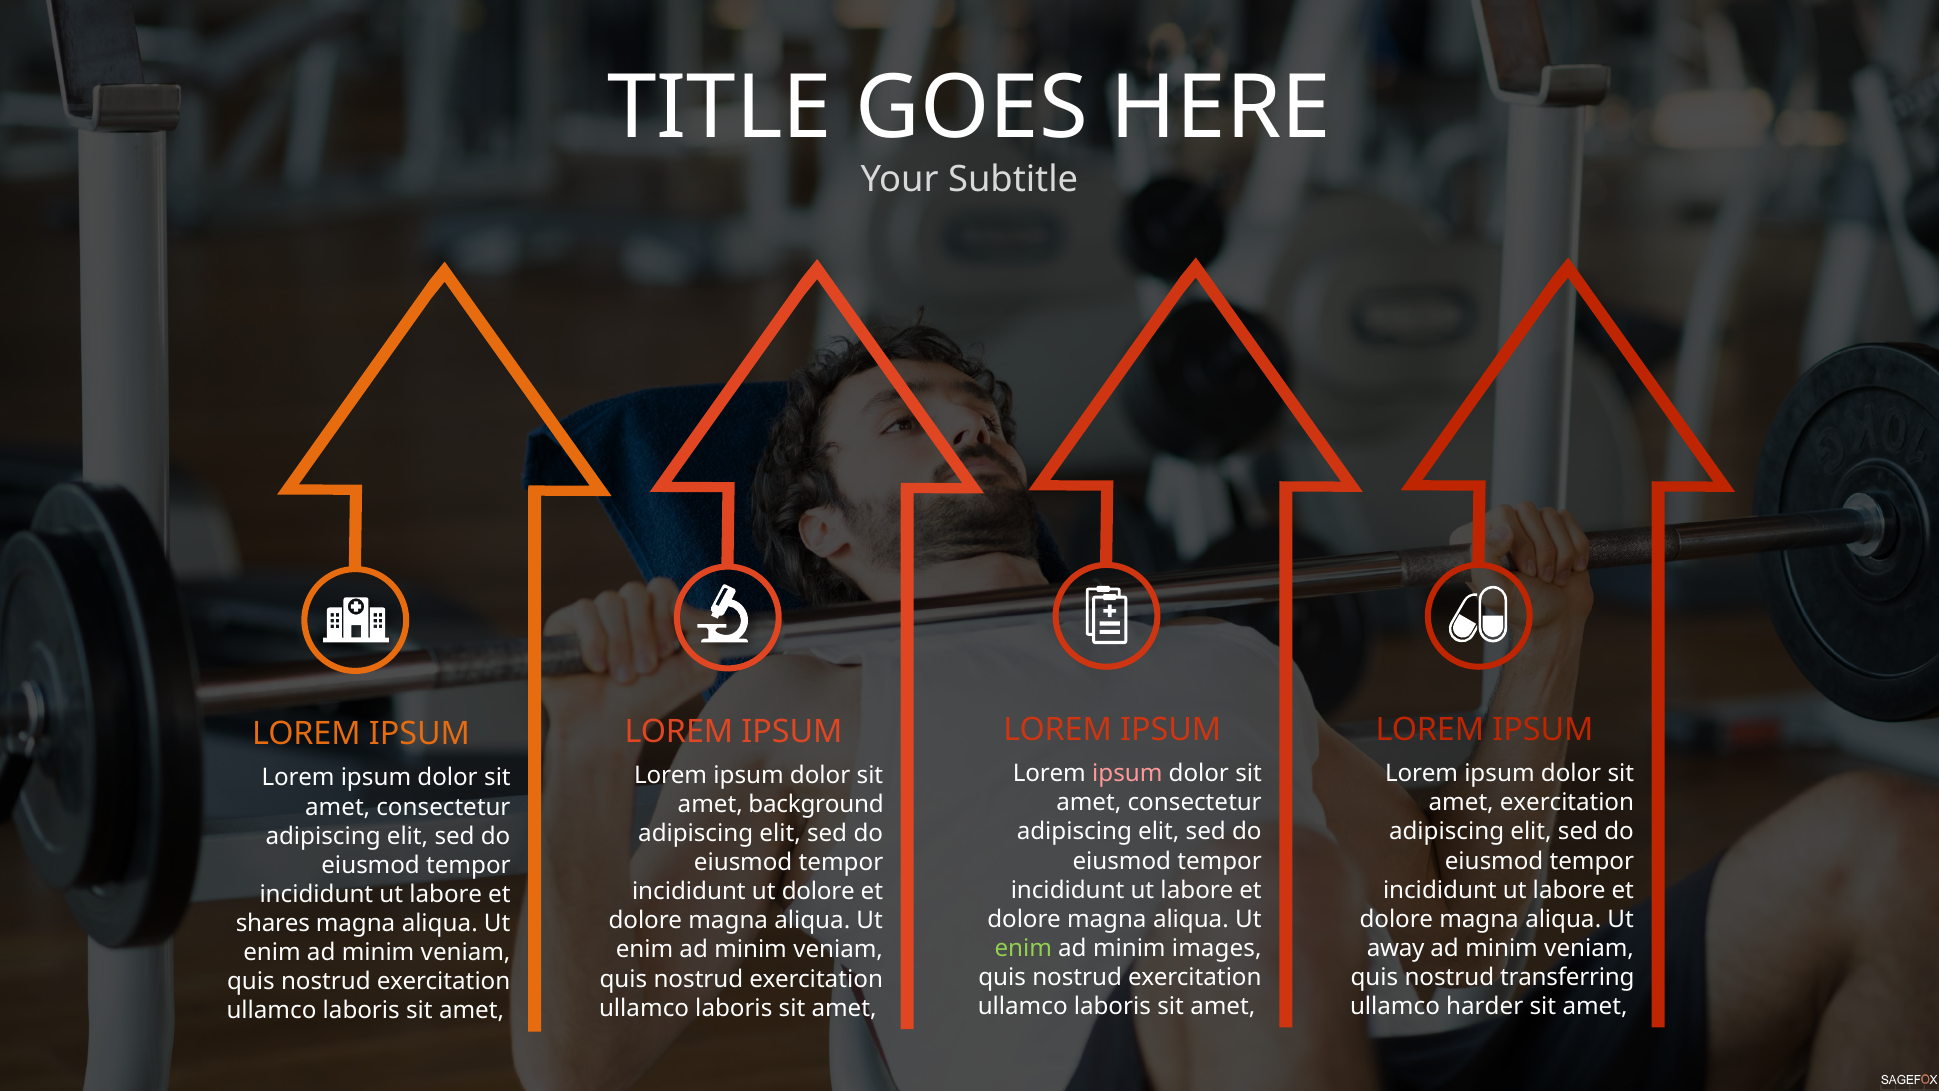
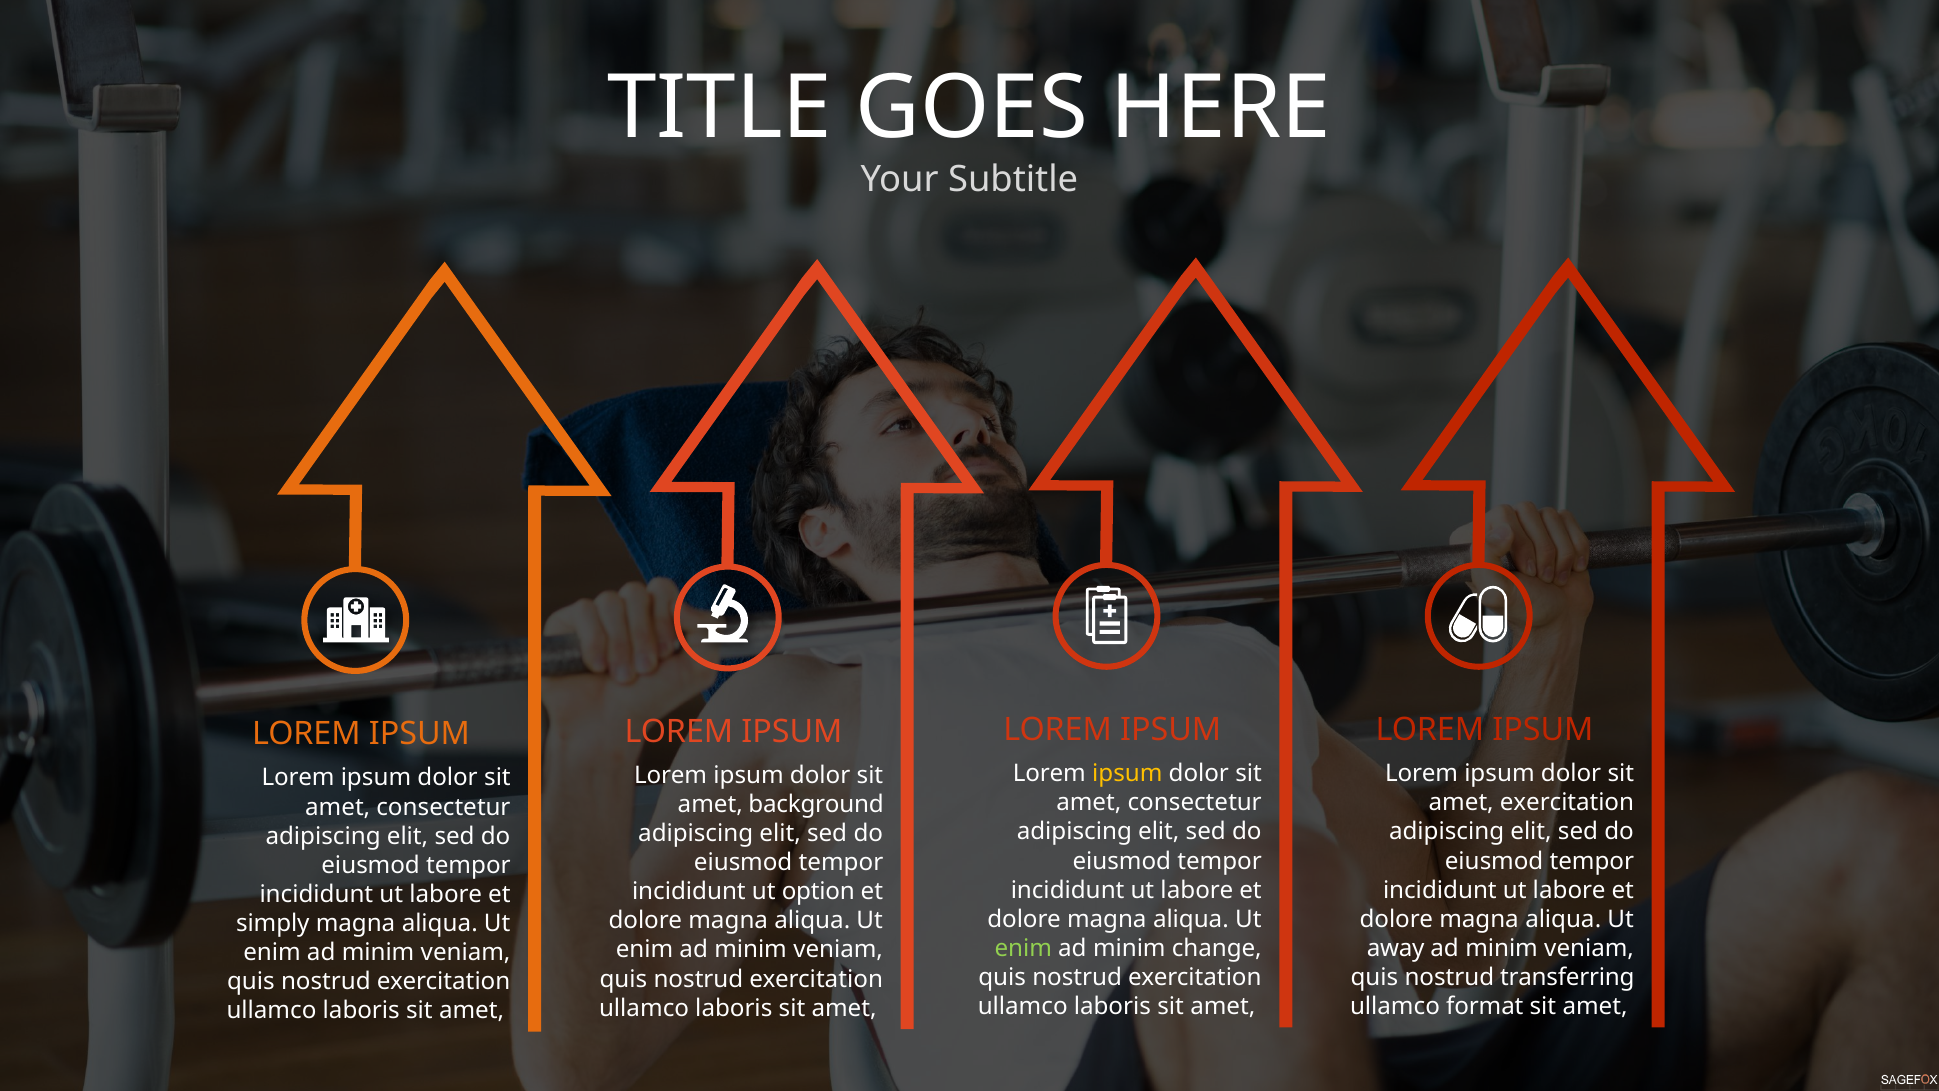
ipsum colour: pink -> yellow (1127, 774)
ut dolore: dolore -> option (818, 892)
shares: shares -> simply (273, 923)
images: images -> change (1217, 948)
harder: harder -> format (1485, 1006)
